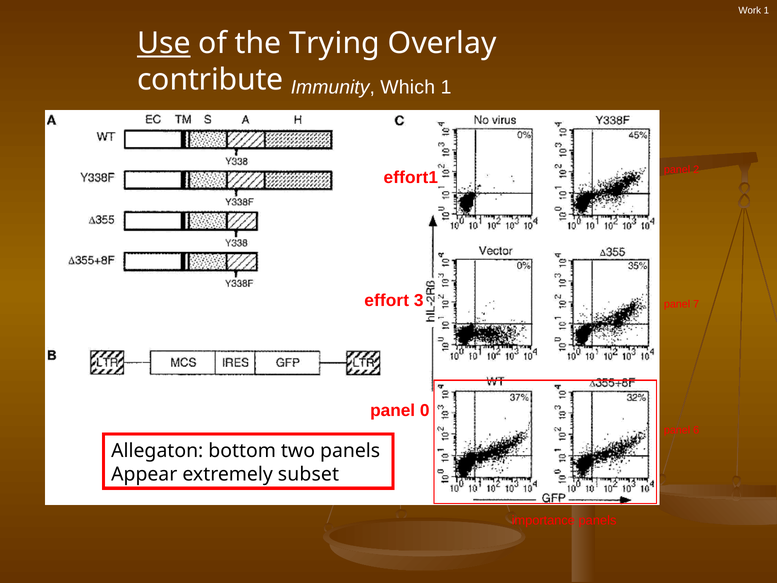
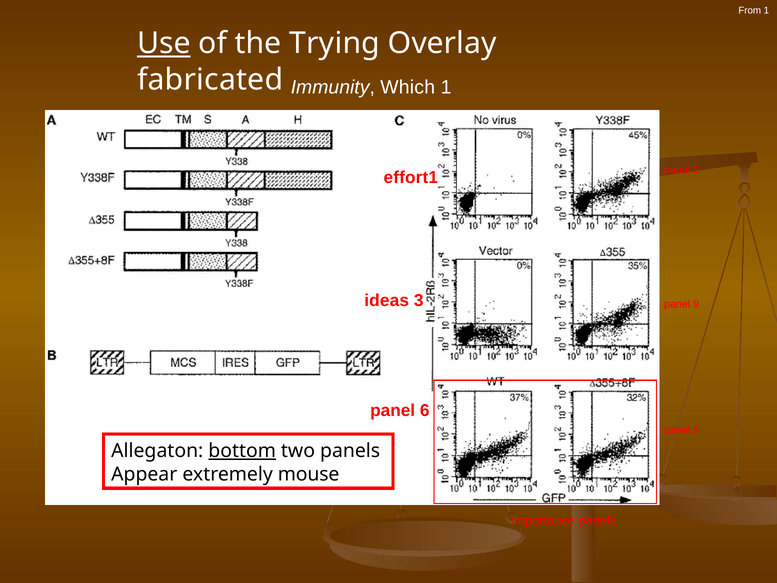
Work: Work -> From (750, 10)
contribute: contribute -> fabricated (210, 80)
effort: effort -> ideas (387, 300)
7: 7 -> 9 (696, 304)
0: 0 -> 6 (425, 410)
bottom underline: none -> present (242, 451)
subset: subset -> mouse (309, 474)
